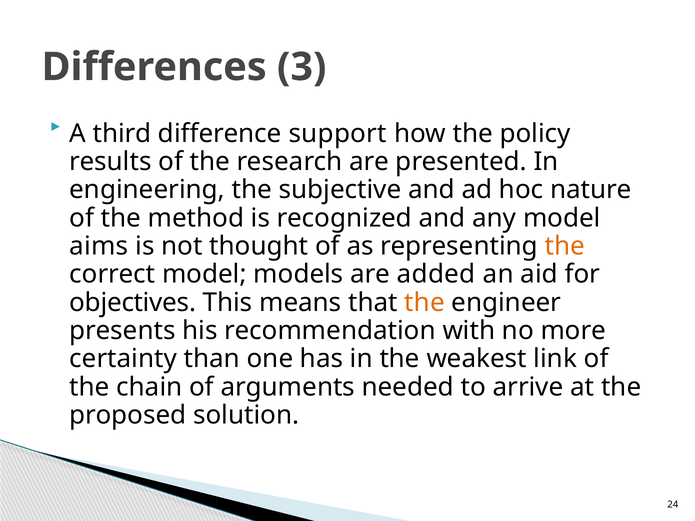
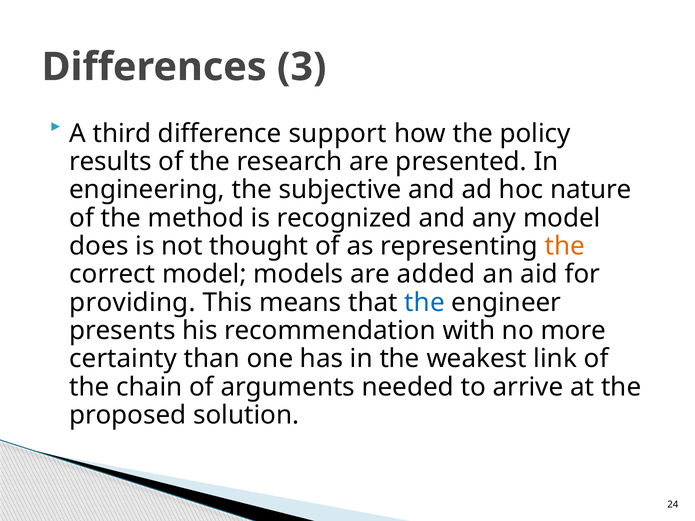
aims: aims -> does (99, 246)
objectives: objectives -> providing (133, 303)
the colour: orange -> blue (425, 303)
